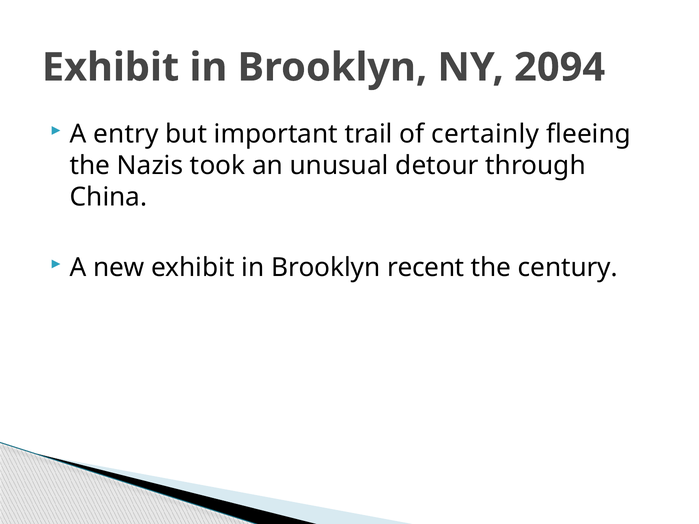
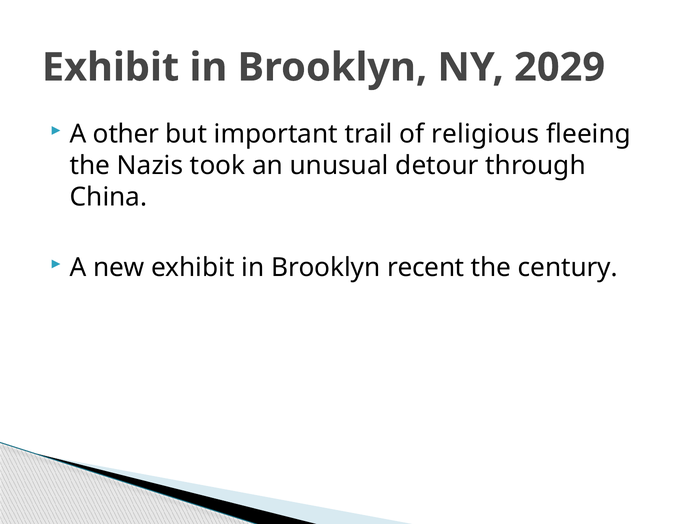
2094: 2094 -> 2029 (560, 67)
entry: entry -> other (126, 134)
certainly: certainly -> religious (485, 134)
